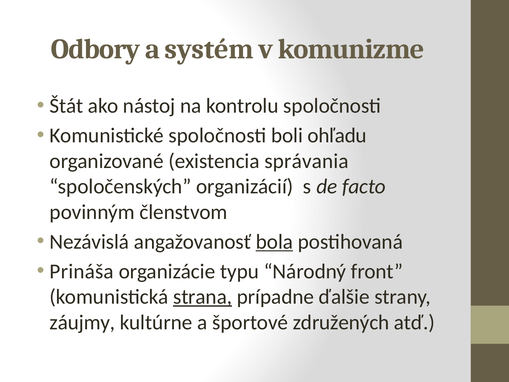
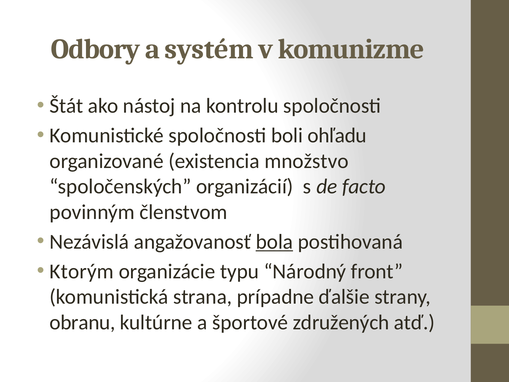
správania: správania -> množstvo (307, 161)
Prináša: Prináša -> Ktorým (82, 271)
strana underline: present -> none (203, 297)
záujmy: záujmy -> obranu (82, 322)
